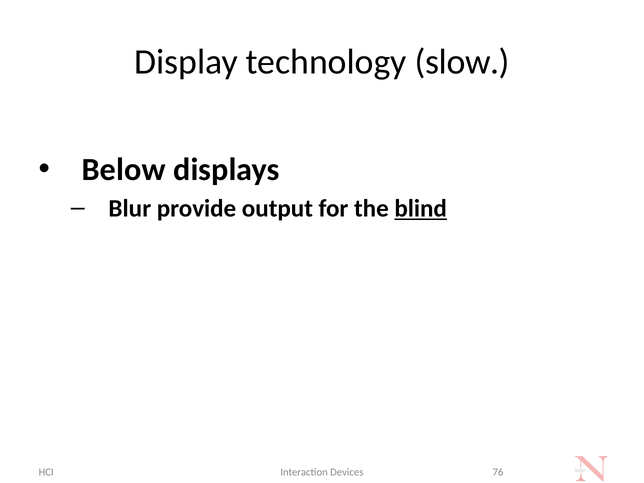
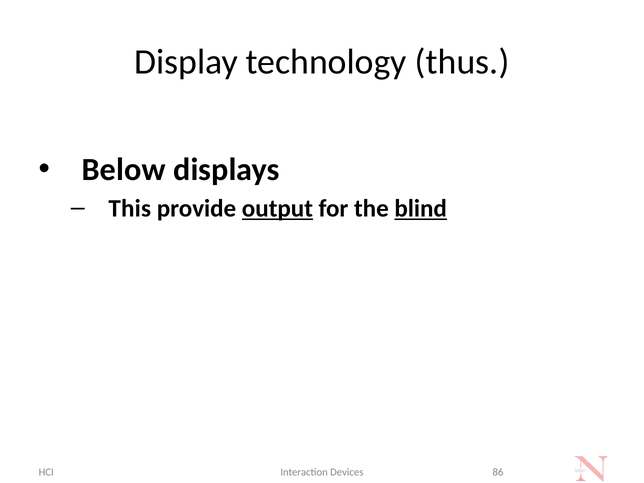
slow: slow -> thus (462, 62)
Blur: Blur -> This (130, 209)
output underline: none -> present (277, 209)
76: 76 -> 86 (498, 472)
